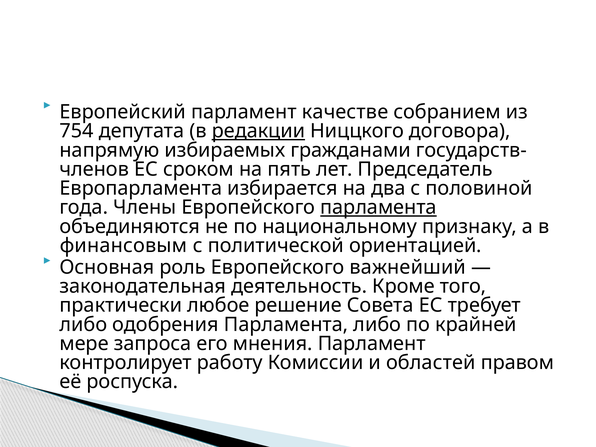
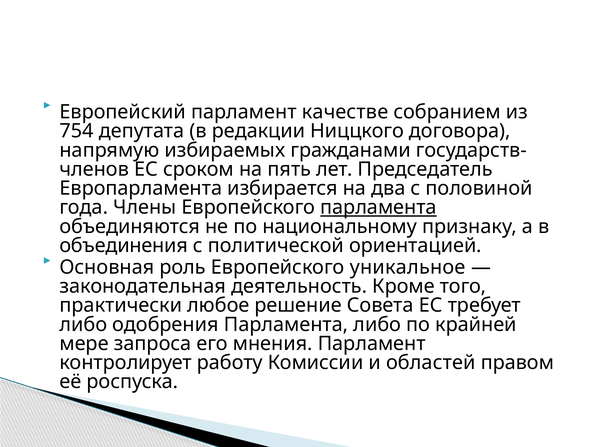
редакции underline: present -> none (258, 131)
финансовым: финансовым -> объединения (124, 246)
важнейший: важнейший -> уникальное (408, 267)
